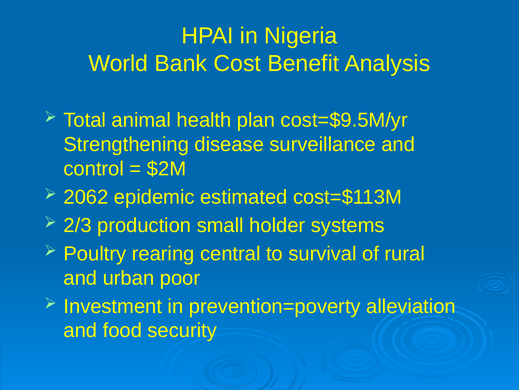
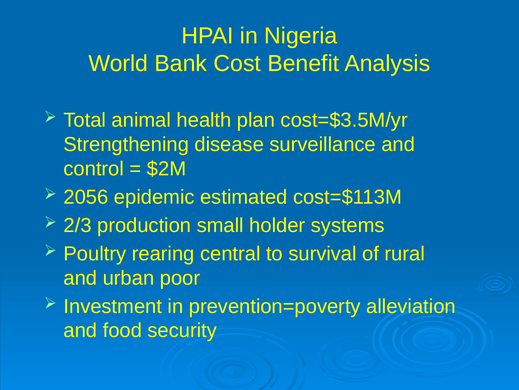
cost=$9.5M/yr: cost=$9.5M/yr -> cost=$3.5M/yr (344, 120)
2062: 2062 -> 2056 (86, 197)
